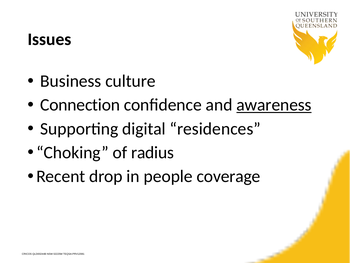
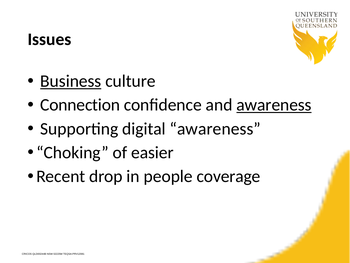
Business underline: none -> present (71, 81)
digital residences: residences -> awareness (215, 129)
radius: radius -> easier (152, 152)
